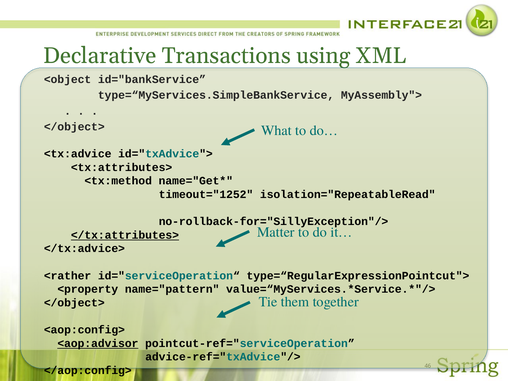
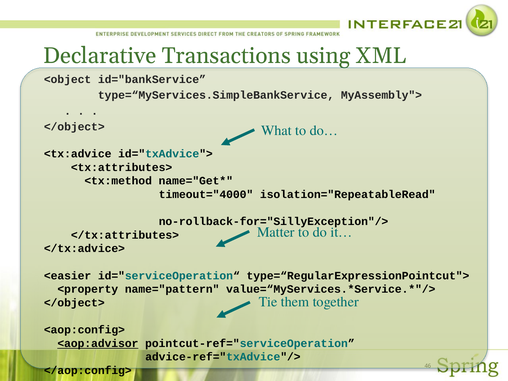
timeout="1252: timeout="1252 -> timeout="4000 (206, 194)
</tx:attributes> underline: present -> none (125, 235)
<rather: <rather -> <easier (68, 276)
